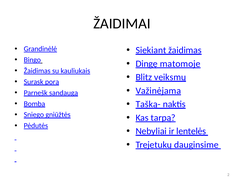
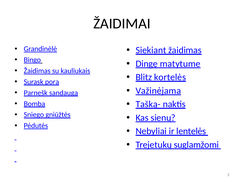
matomoje: matomoje -> matytume (180, 64)
veiksmų: veiksmų -> kortelės (170, 77)
tarpą: tarpą -> sienų (163, 118)
dauginsime: dauginsime -> suglamžomi (196, 145)
